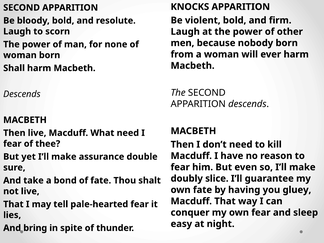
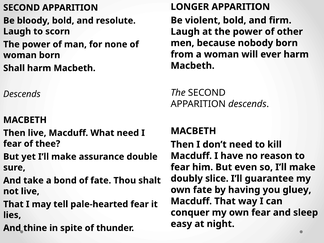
KNOCKS: KNOCKS -> LONGER (190, 7)
bring: bring -> thine (35, 228)
